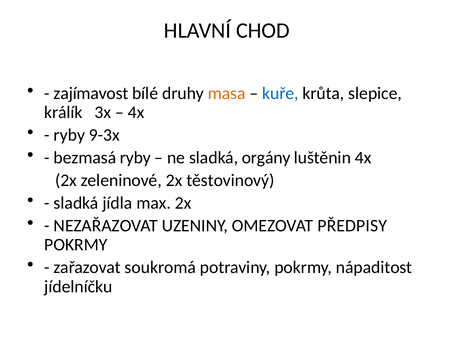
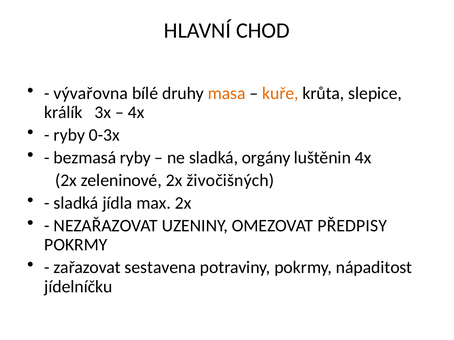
zajímavost: zajímavost -> vývařovna (91, 94)
kuře colour: blue -> orange (280, 94)
9-3x: 9-3x -> 0-3x (104, 135)
těstovinový: těstovinový -> živočišných (230, 181)
soukromá: soukromá -> sestavena (160, 268)
